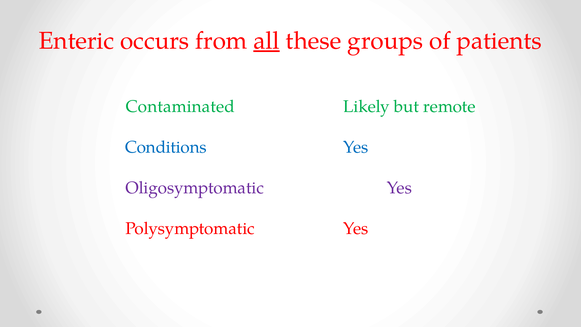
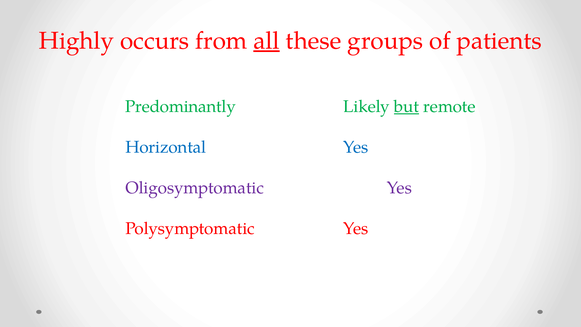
Enteric: Enteric -> Highly (77, 41)
Contaminated: Contaminated -> Predominantly (180, 106)
but underline: none -> present (406, 106)
Conditions: Conditions -> Horizontal (166, 147)
